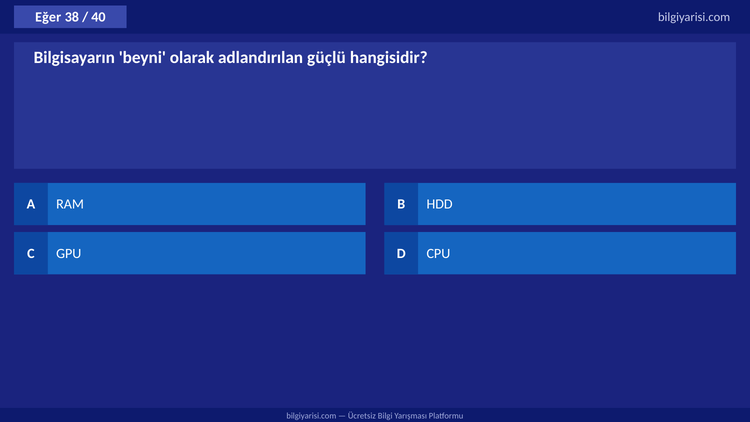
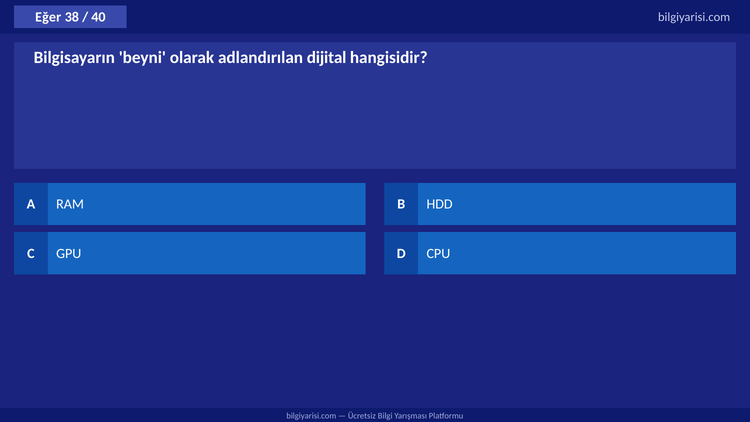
güçlü: güçlü -> dijital (327, 58)
